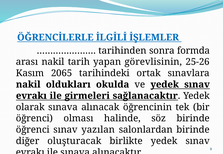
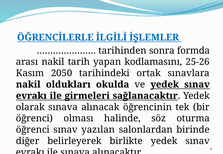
görevlisinin: görevlisinin -> kodlamasını (153, 62)
2065: 2065 -> 2050 (62, 73)
söz birinde: birinde -> oturma (193, 119)
oluşturacak: oluşturacak -> belirleyerek (74, 141)
